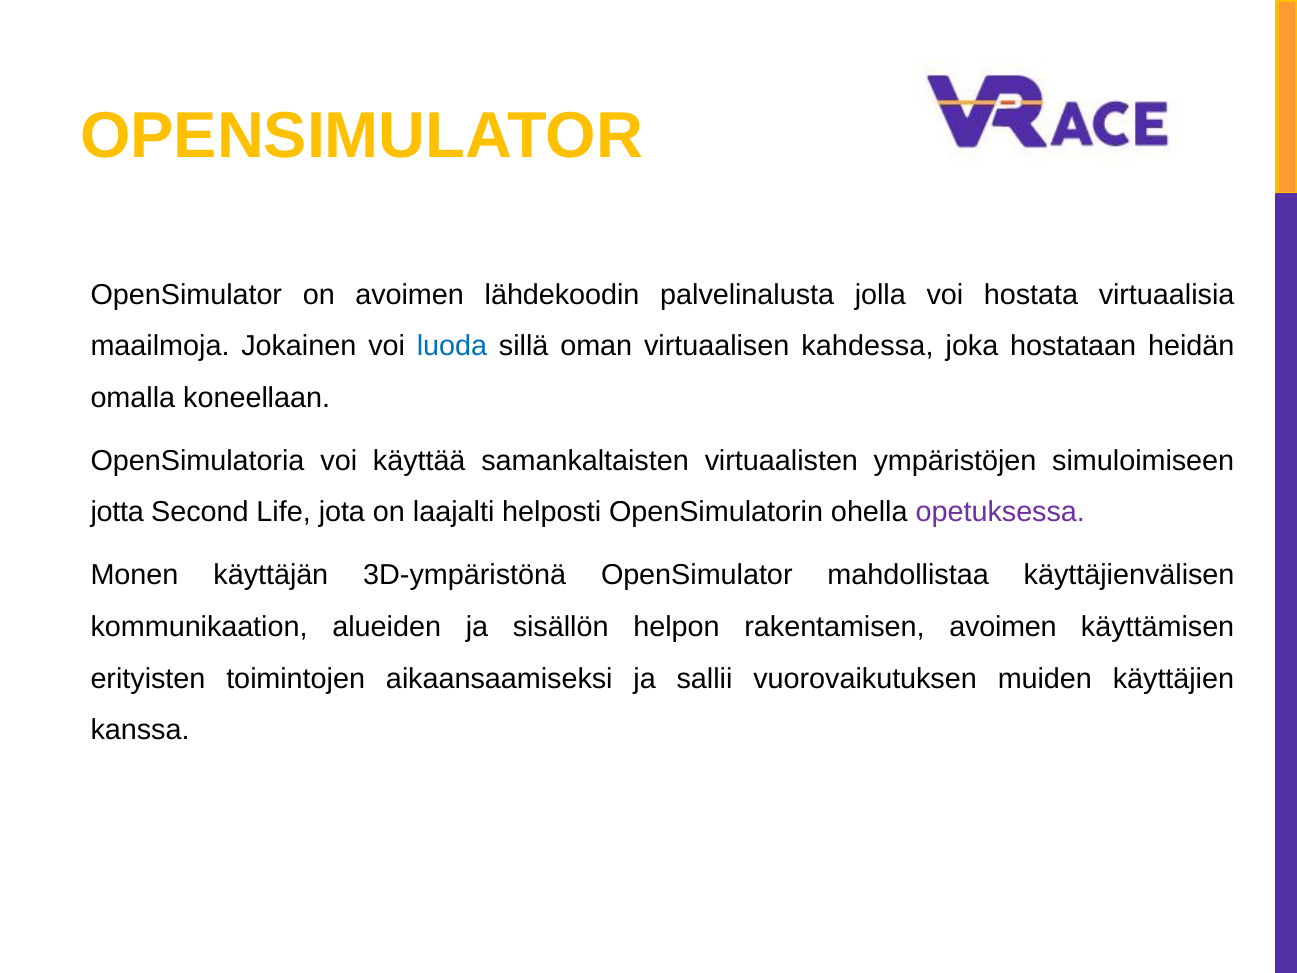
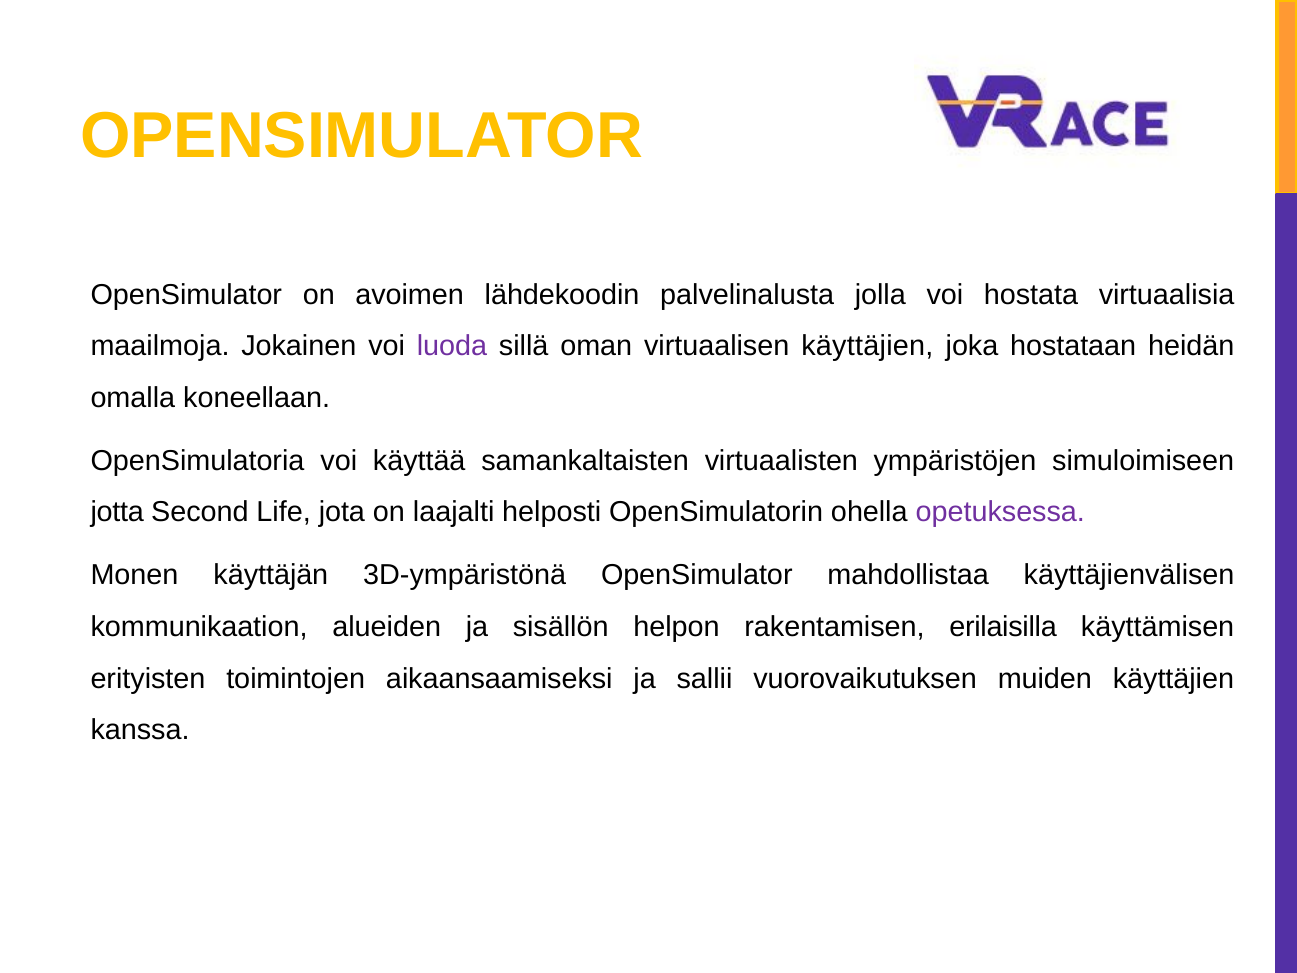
luoda colour: blue -> purple (452, 346)
virtuaalisen kahdessa: kahdessa -> käyttäjien (867, 346)
rakentamisen avoimen: avoimen -> erilaisilla (1003, 627)
